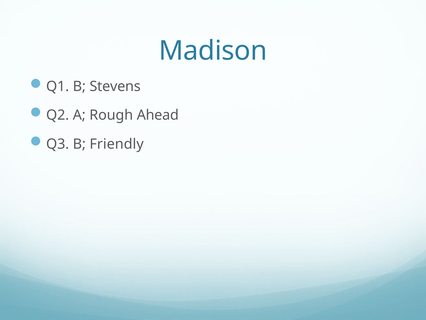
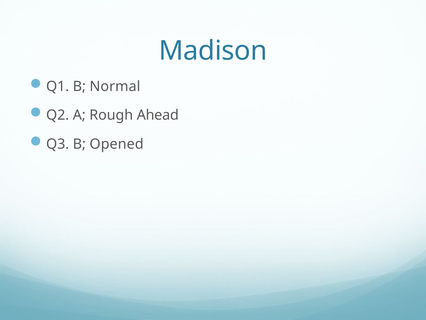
Stevens: Stevens -> Normal (115, 86)
Friendly: Friendly -> Opened (117, 144)
